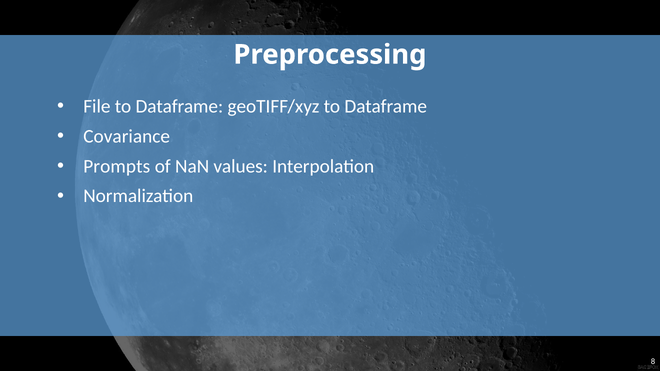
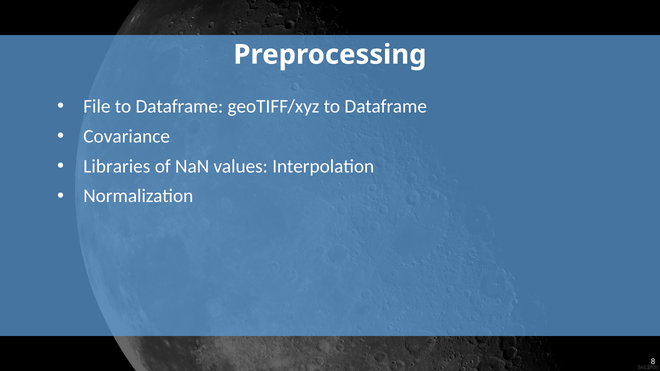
Prompts: Prompts -> Libraries (117, 166)
